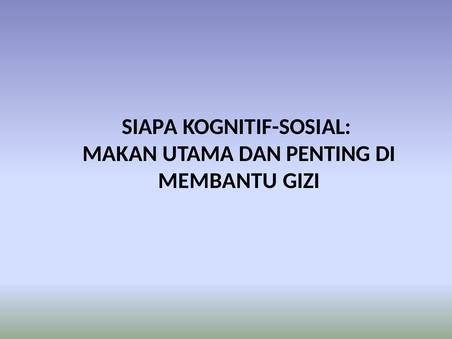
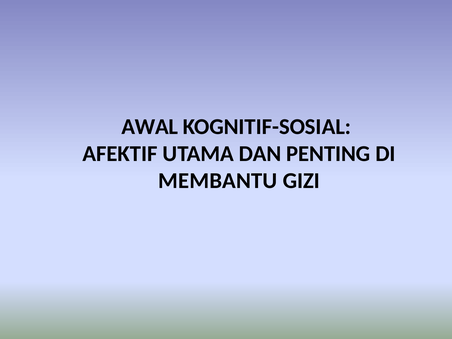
SIAPA: SIAPA -> AWAL (150, 127)
MAKAN: MAKAN -> AFEKTIF (120, 154)
